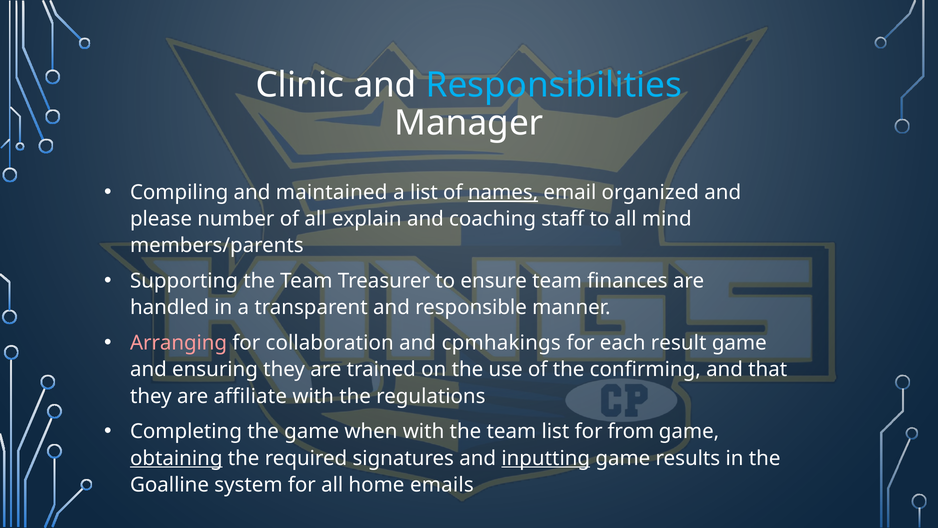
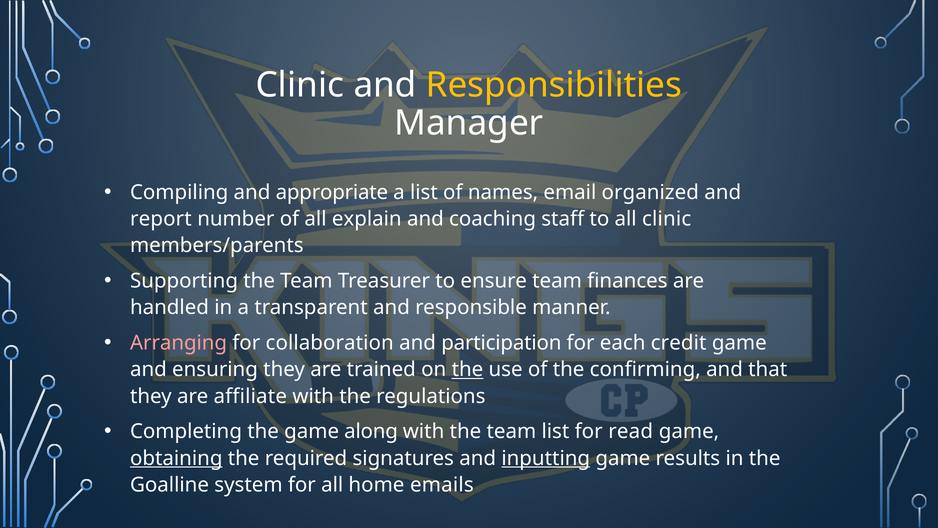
Responsibilities colour: light blue -> yellow (554, 85)
maintained: maintained -> appropriate (332, 192)
names underline: present -> none (503, 192)
please: please -> report (161, 219)
all mind: mind -> clinic (667, 219)
cpmhakings: cpmhakings -> participation (501, 343)
result: result -> credit (679, 343)
the underline: none -> present (467, 369)
when: when -> along (371, 431)
from: from -> read (631, 431)
